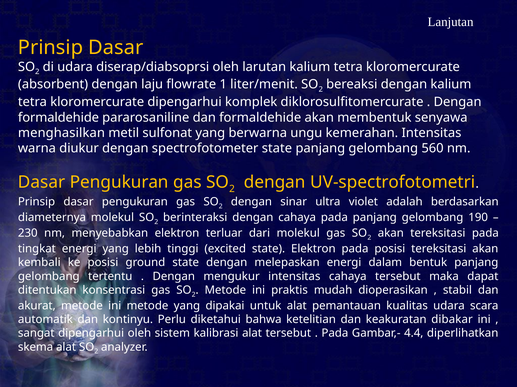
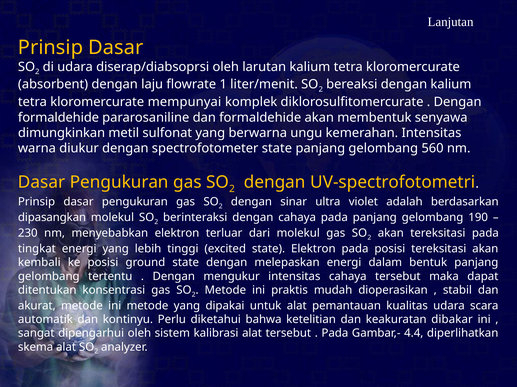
kloromercurate dipengarhui: dipengarhui -> mempunyai (184, 102)
menghasilkan: menghasilkan -> dimungkinkan (62, 133)
diameternya: diameternya -> dipasangkan (52, 218)
